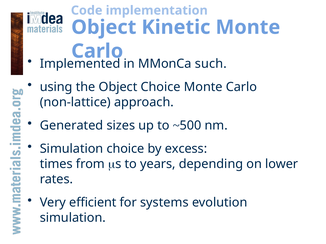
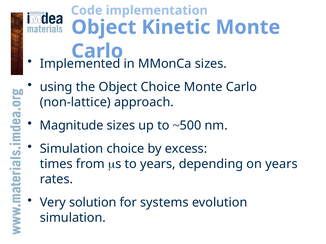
MMonCa such: such -> sizes (211, 64)
Generated: Generated -> Magnitude (72, 126)
on lower: lower -> years (282, 164)
efficient: efficient -> solution (93, 203)
